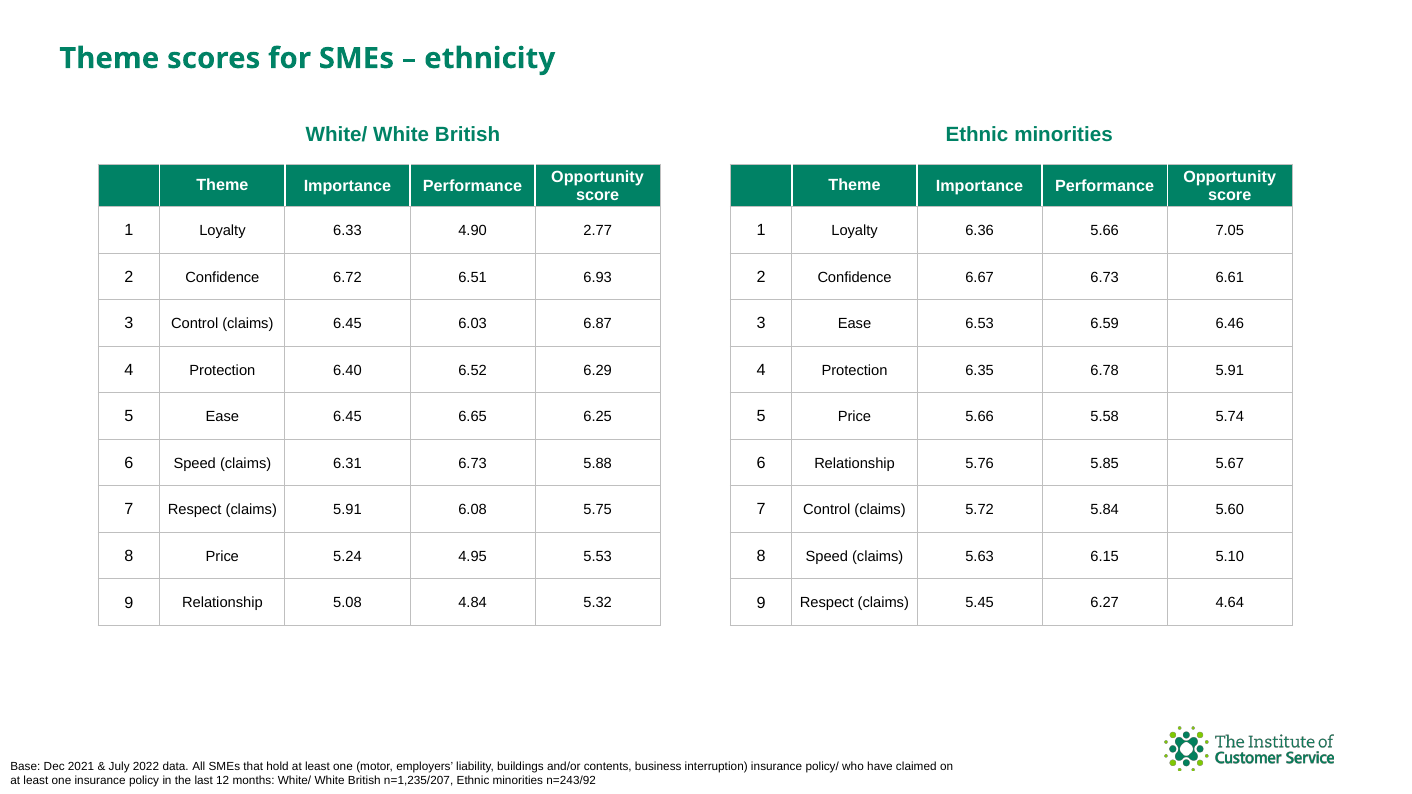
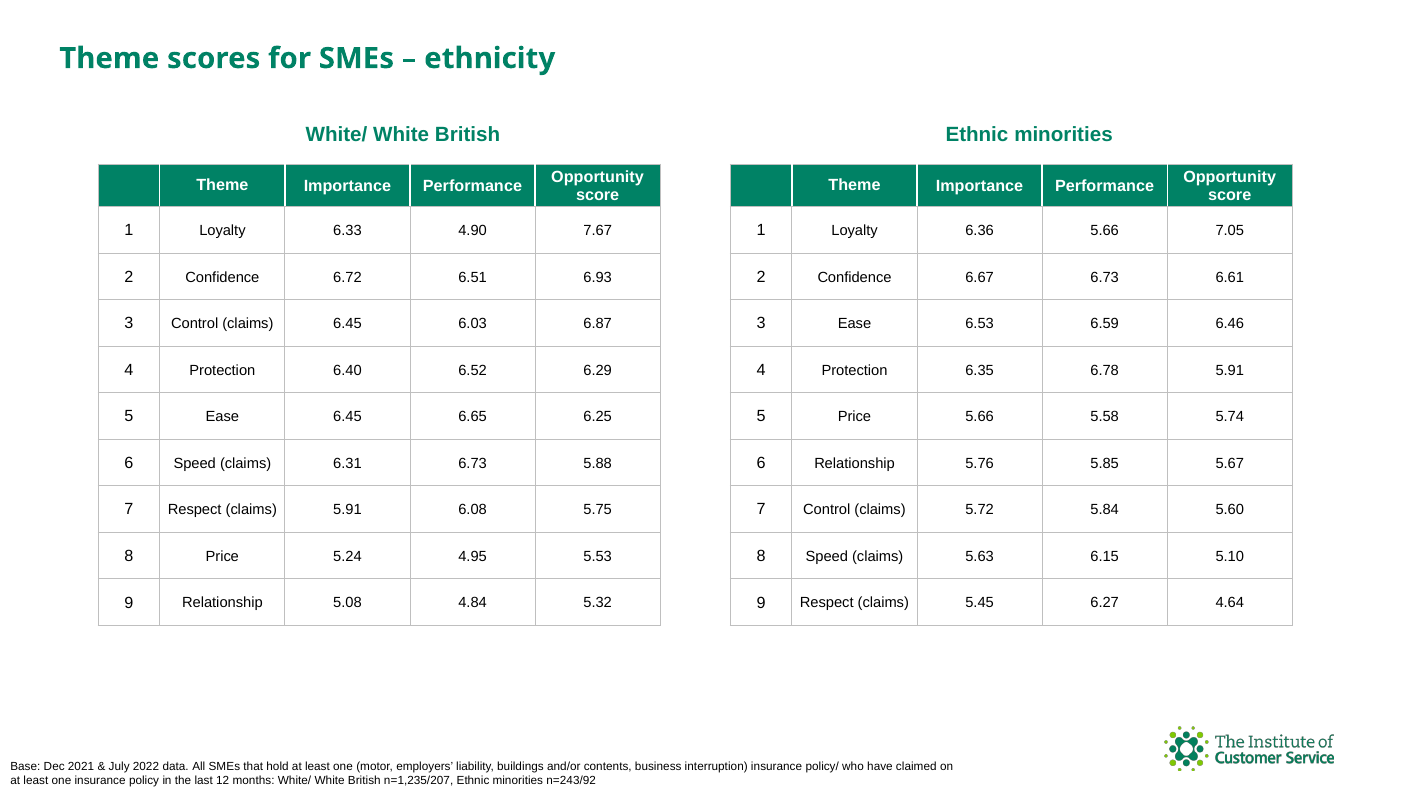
2.77: 2.77 -> 7.67 (598, 231)
